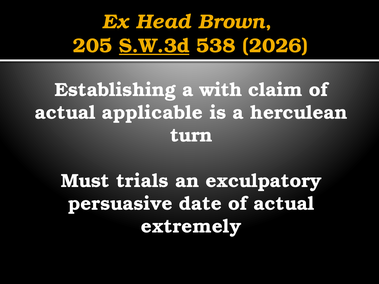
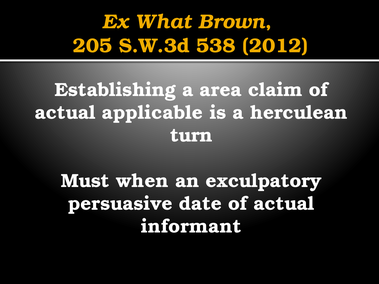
Head: Head -> What (164, 22)
S.W.3d underline: present -> none (154, 46)
2026: 2026 -> 2012 (275, 46)
with: with -> area (221, 90)
trials: trials -> when (142, 181)
extremely: extremely -> informant (191, 227)
